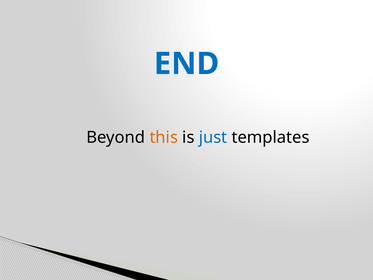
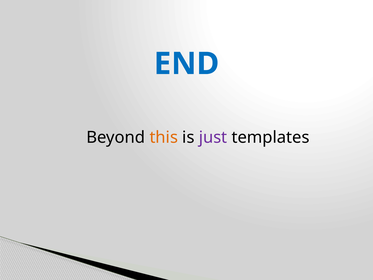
just colour: blue -> purple (213, 137)
